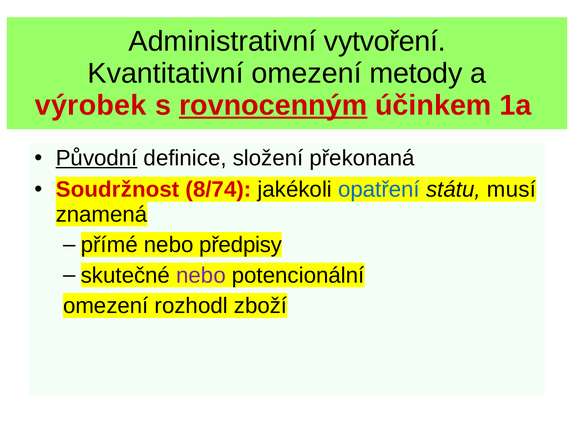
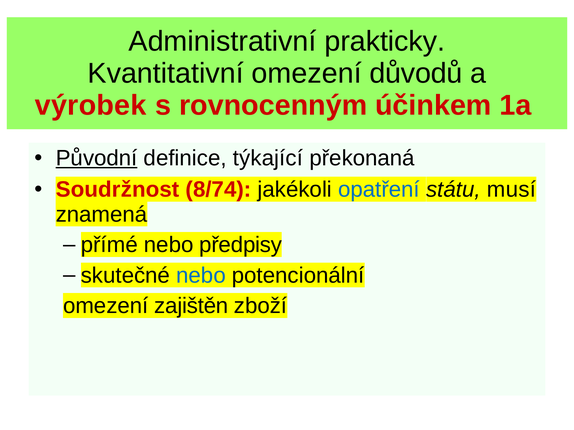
vytvoření: vytvoření -> prakticky (385, 41)
metody: metody -> důvodů (416, 73)
rovnocenným underline: present -> none (273, 105)
složení: složení -> týkající (268, 158)
nebo colour: purple -> blue (201, 276)
rozhodl: rozhodl -> zajištěn (191, 306)
